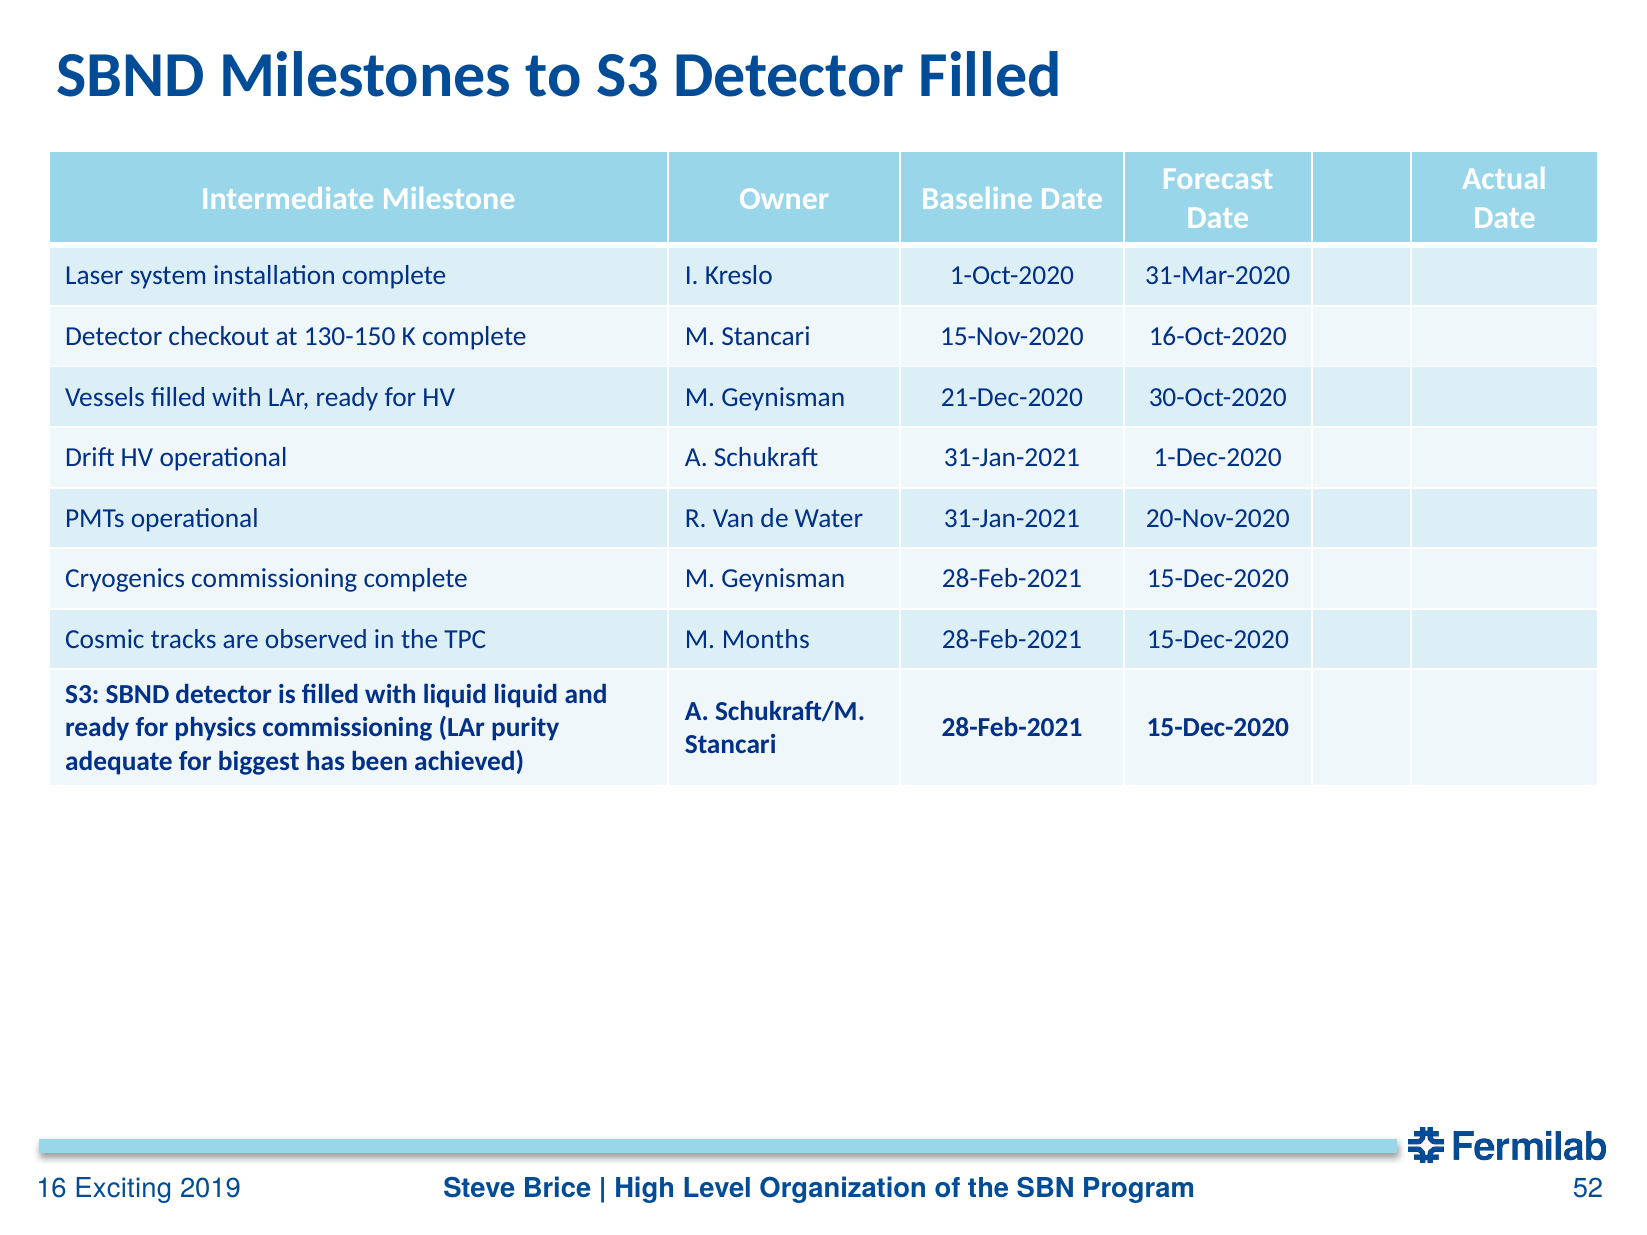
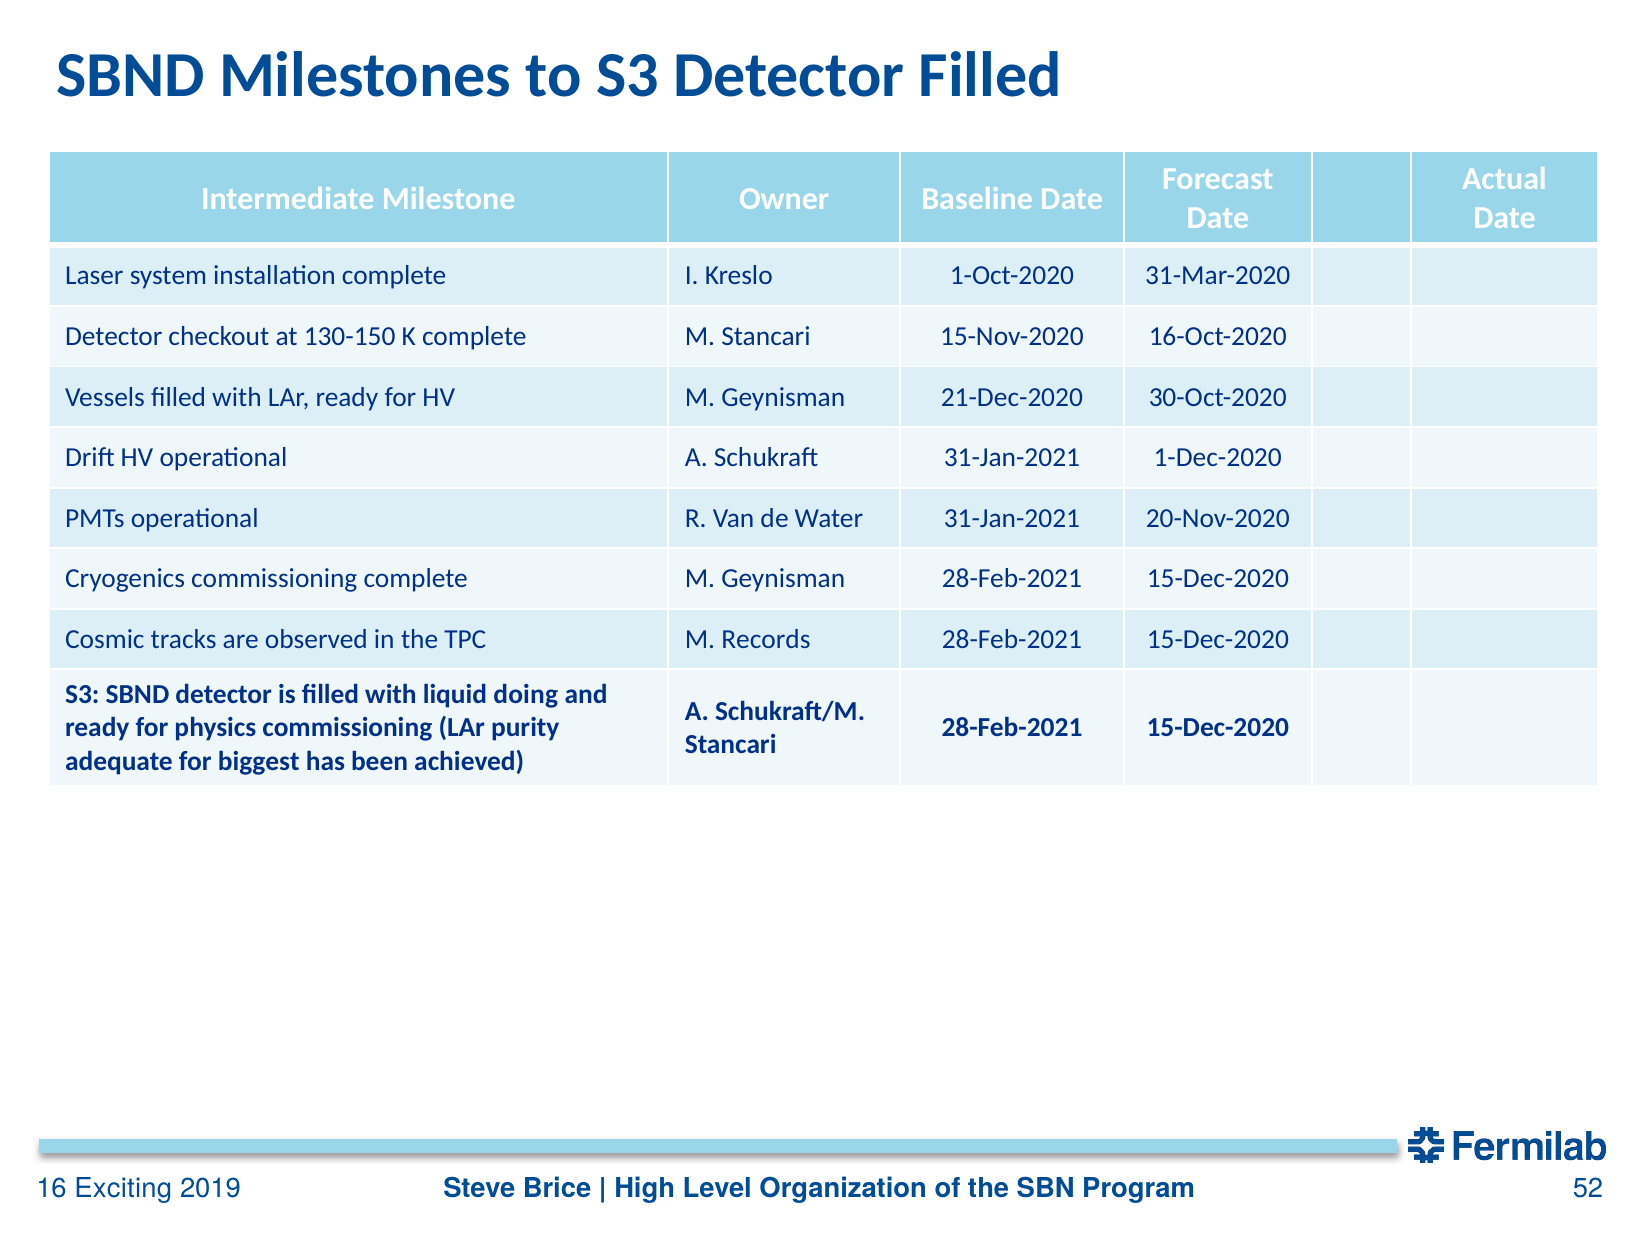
Months: Months -> Records (766, 639)
liquid liquid: liquid -> doing (526, 695)
